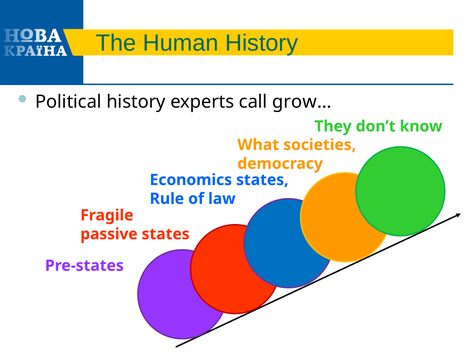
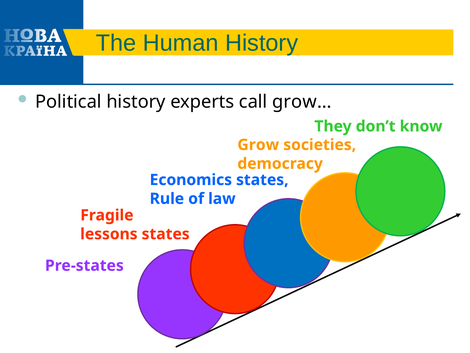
What: What -> Grow (258, 145)
passive: passive -> lessons (109, 234)
